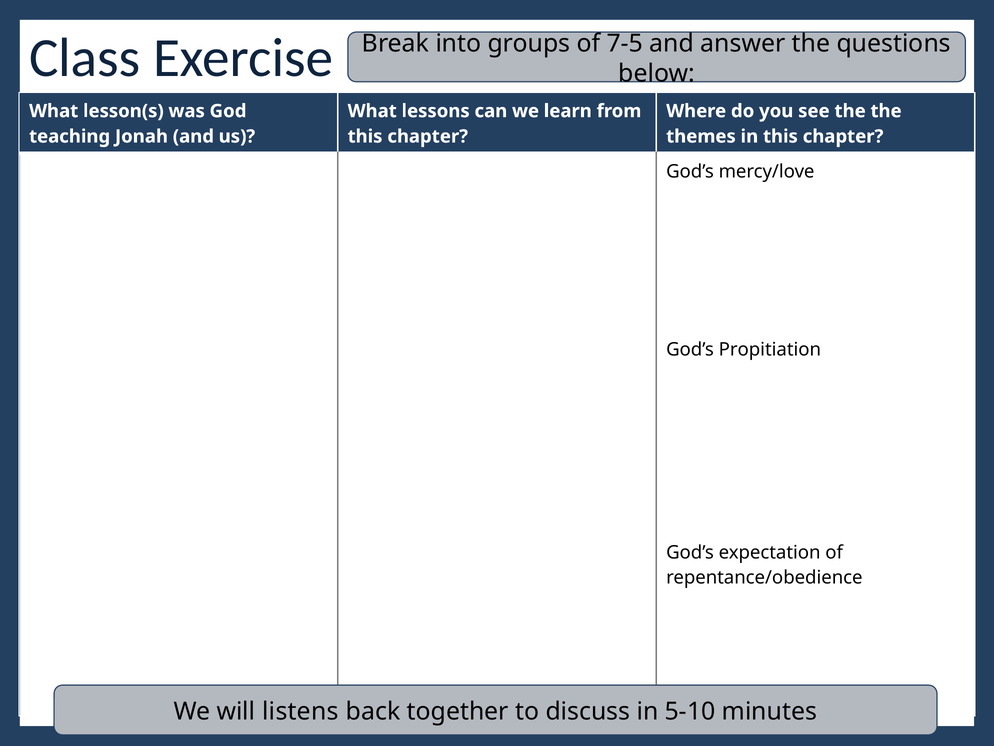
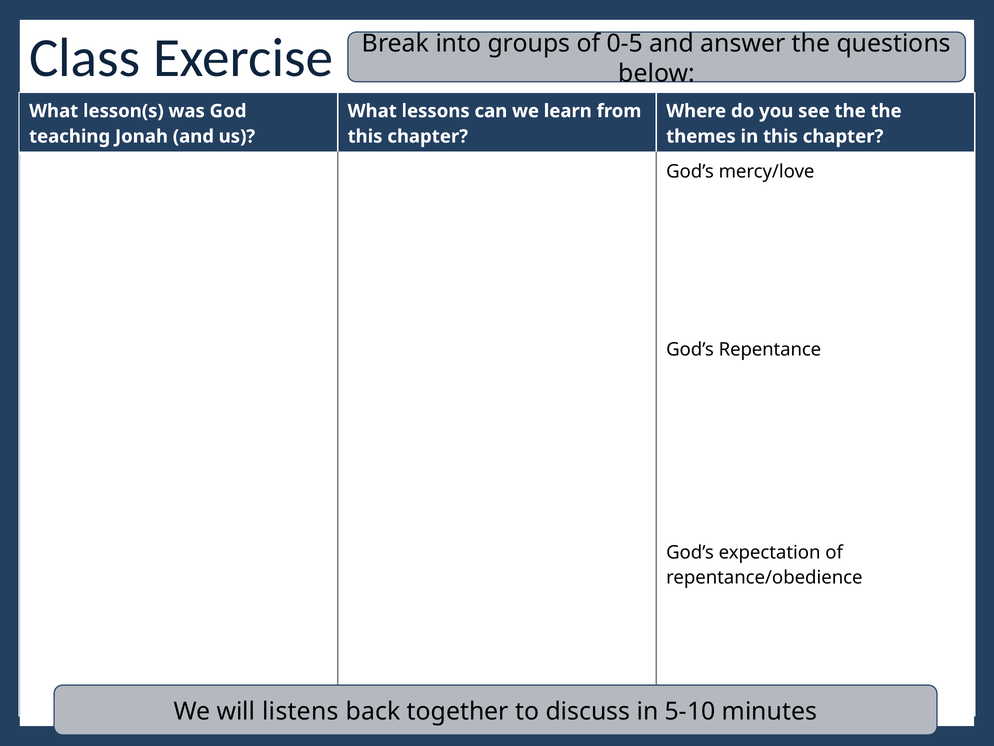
7-5: 7-5 -> 0-5 (625, 44)
Propitiation: Propitiation -> Repentance (770, 349)
